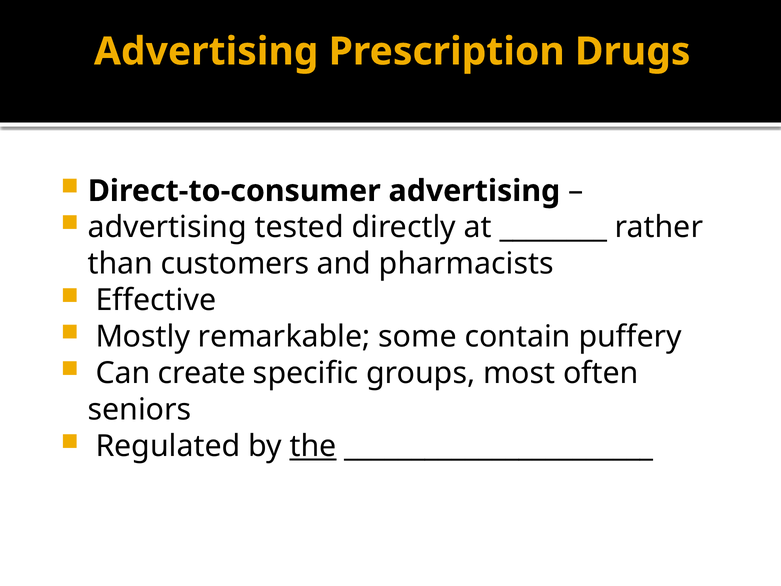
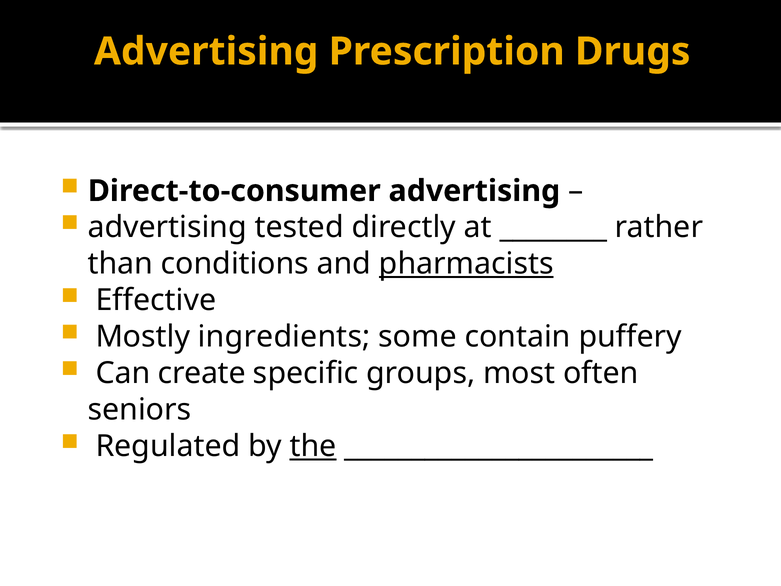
customers: customers -> conditions (235, 264)
pharmacists underline: none -> present (466, 264)
remarkable: remarkable -> ingredients (284, 337)
